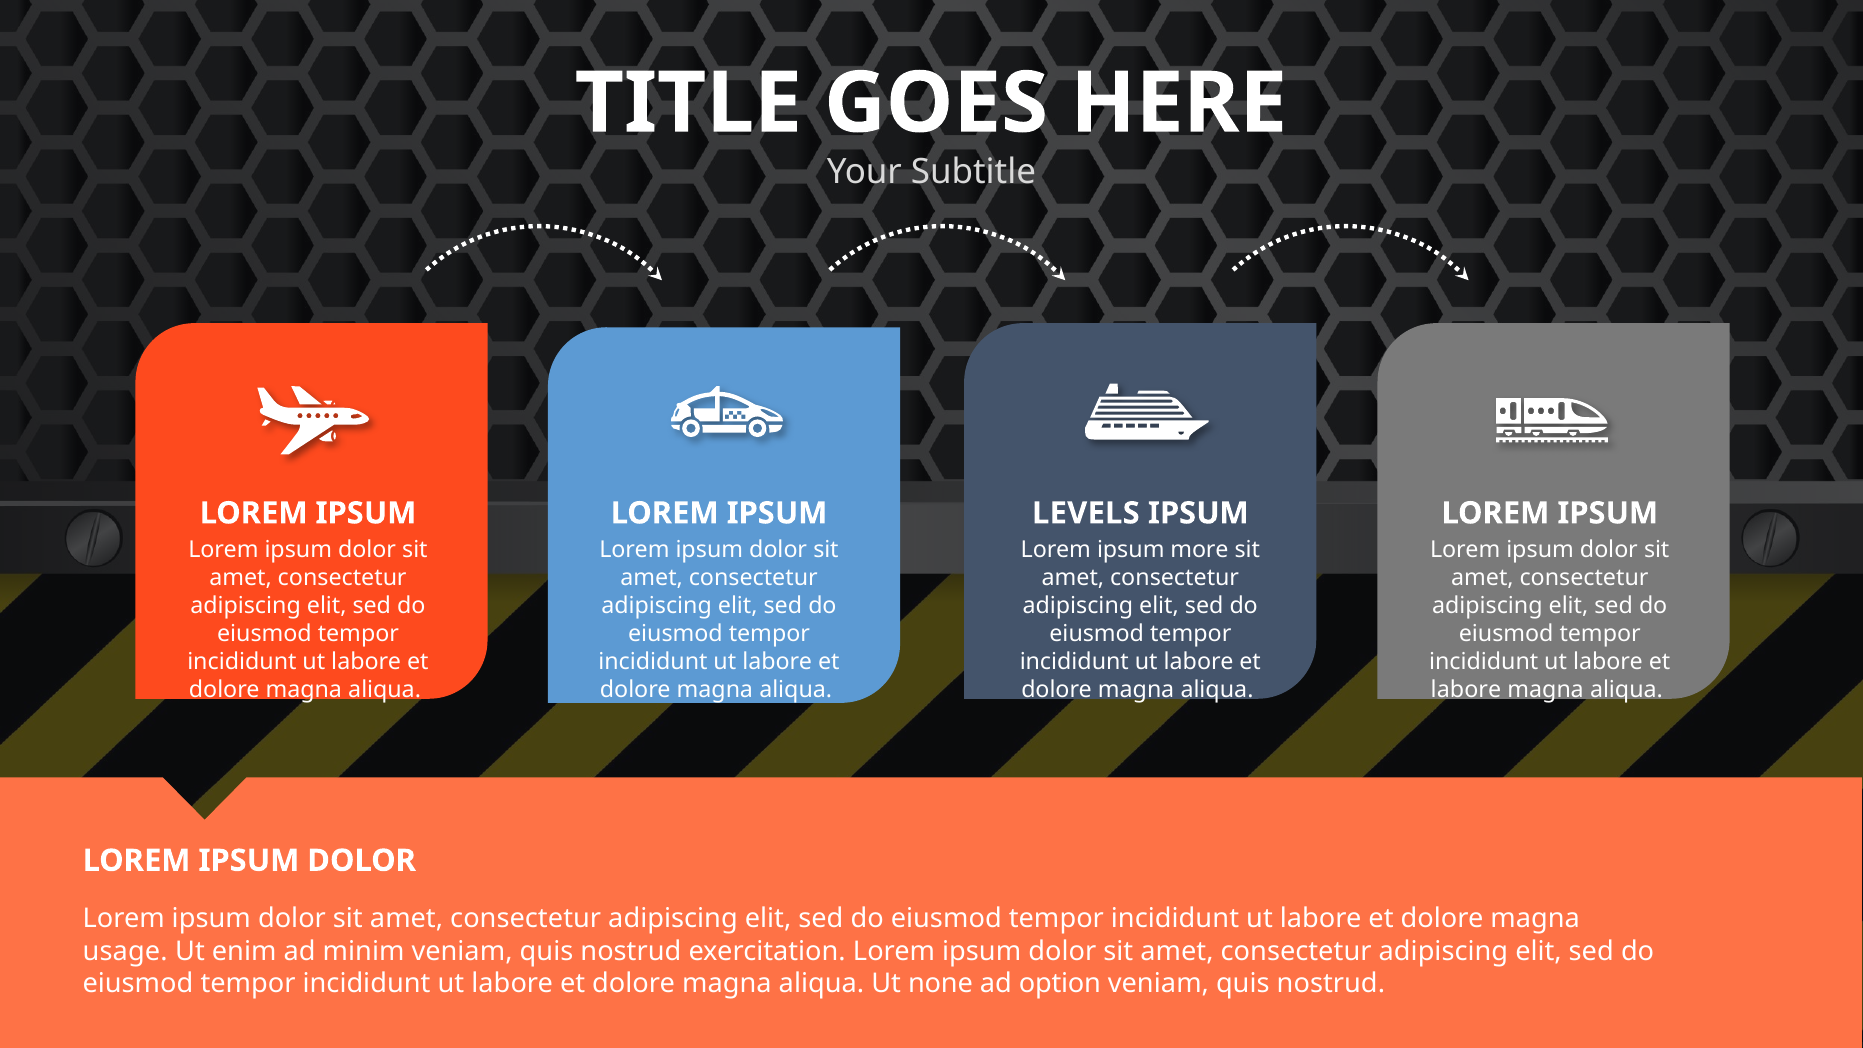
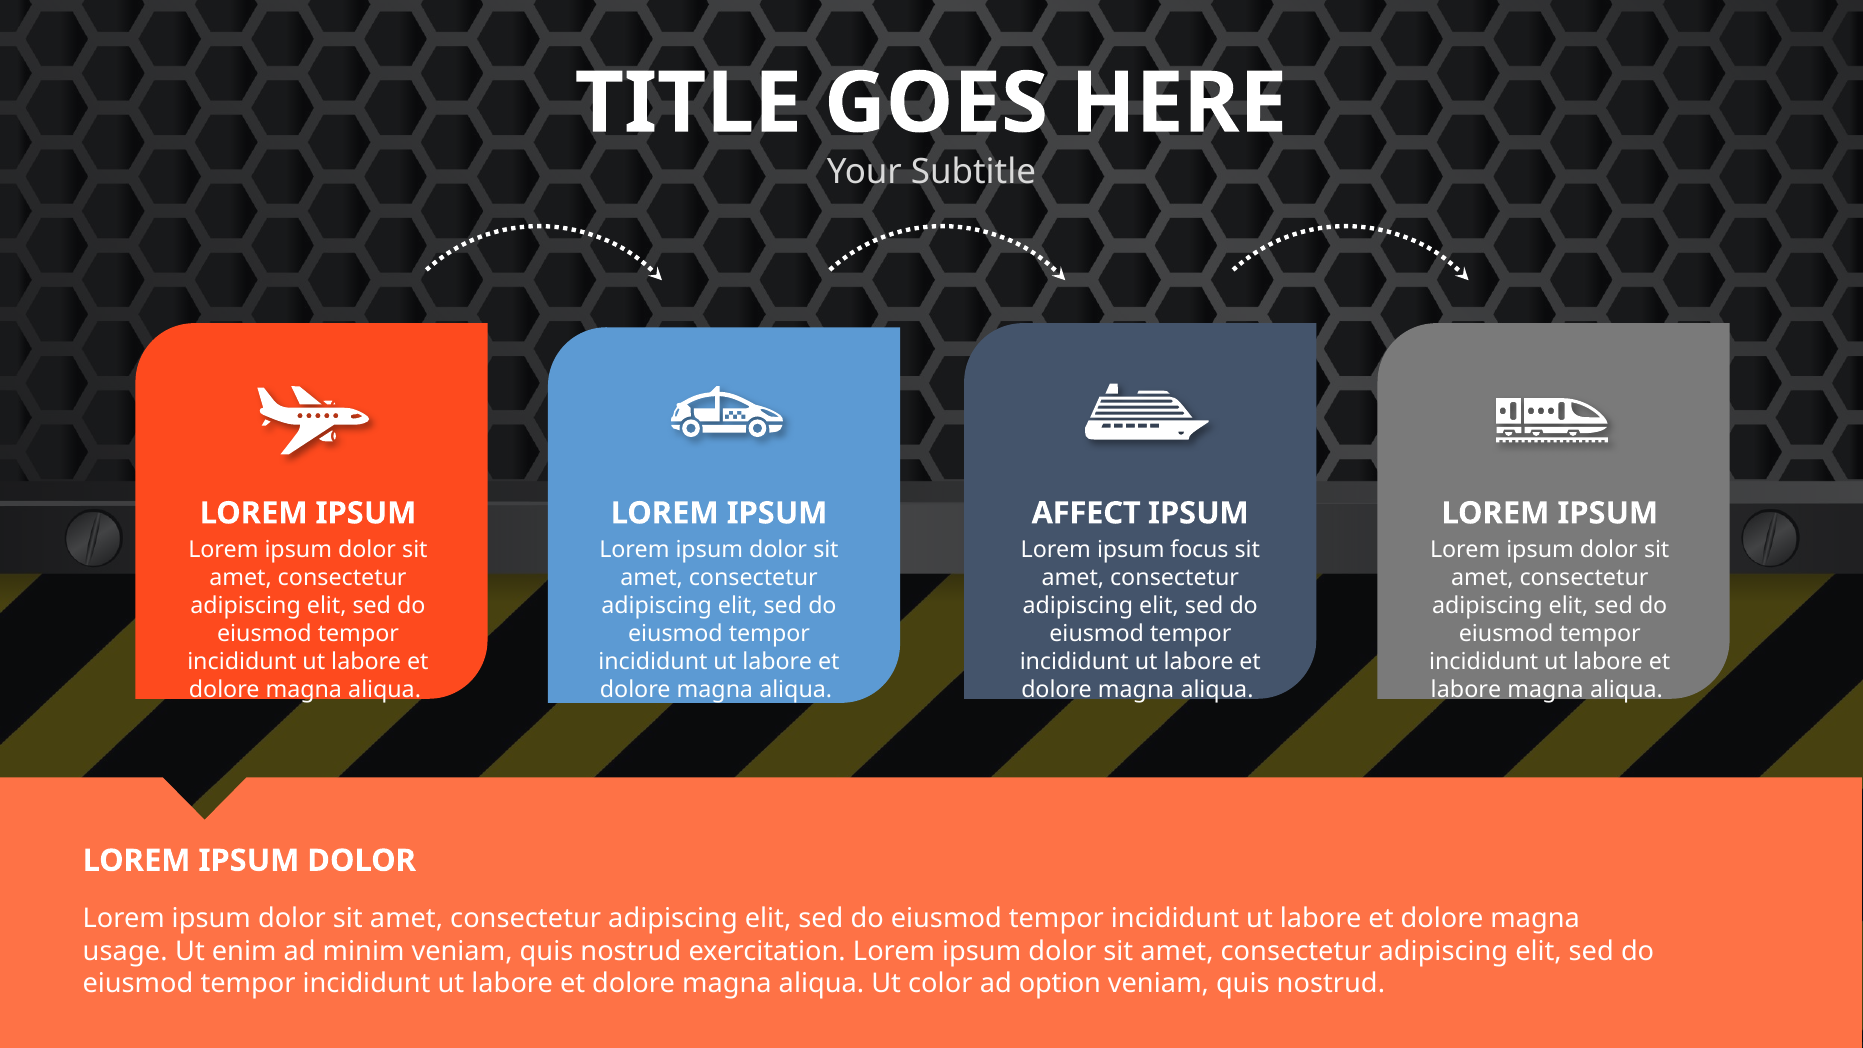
LEVELS: LEVELS -> AFFECT (1086, 513)
more: more -> focus (1199, 550)
none: none -> color (940, 984)
